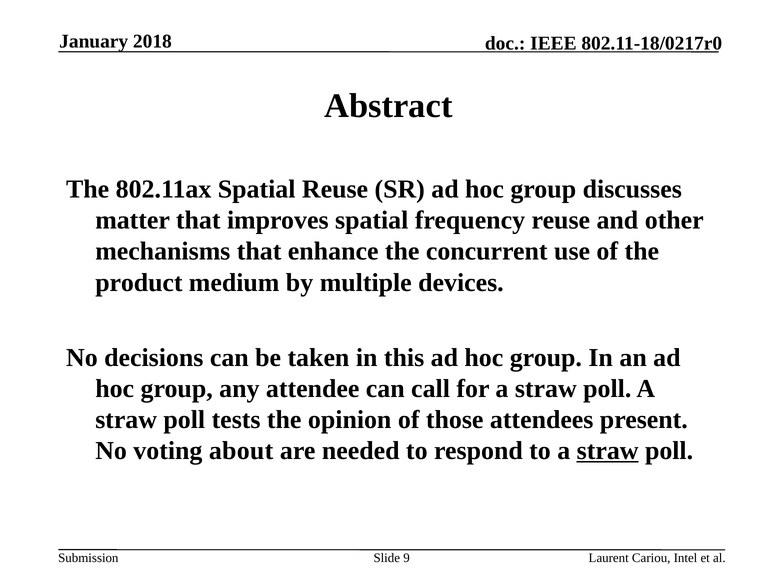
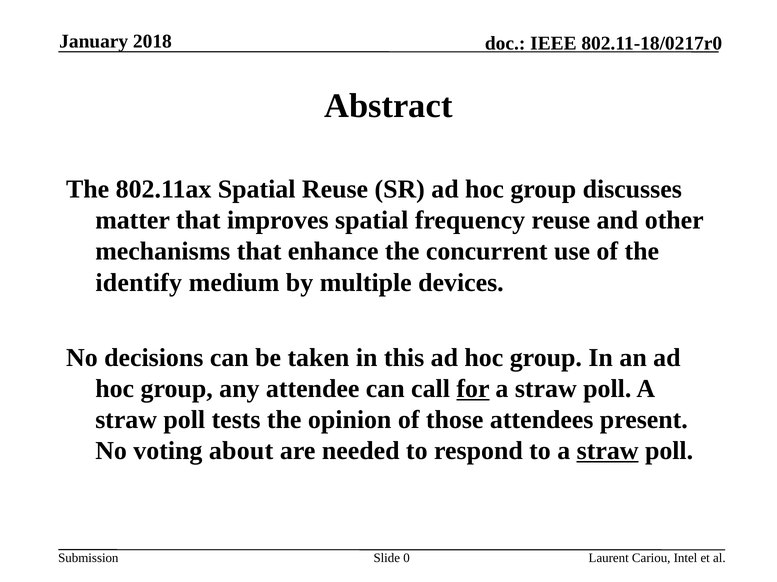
product: product -> identify (139, 283)
for underline: none -> present (473, 389)
9: 9 -> 0 (407, 559)
